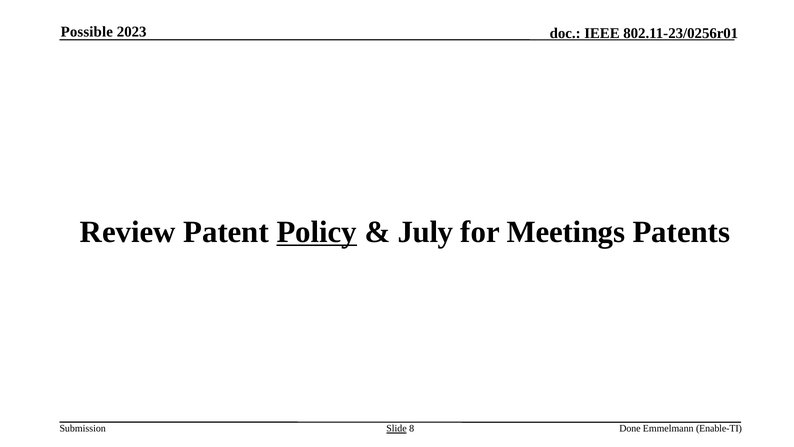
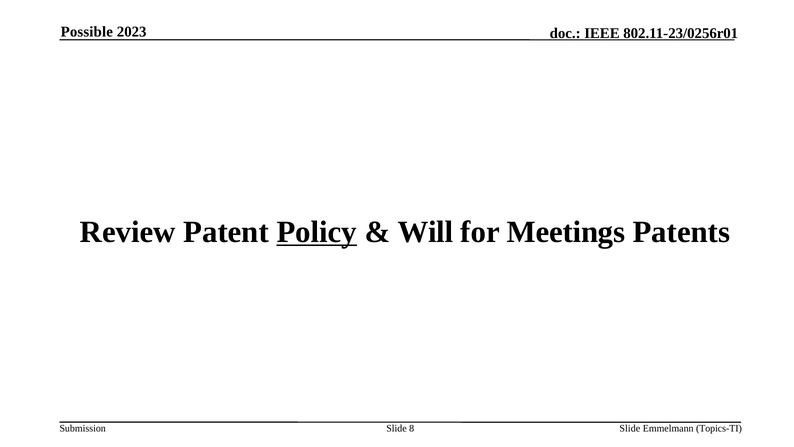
July: July -> Will (425, 232)
Slide underline: present -> none (397, 428)
Done: Done -> Slide (630, 428)
Enable-TI: Enable-TI -> Topics-TI (719, 428)
